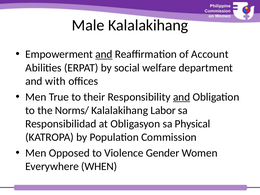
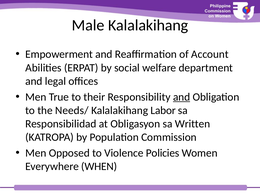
and underline: present -> none (104, 54)
with: with -> legal (56, 81)
Norms/: Norms/ -> Needs/ (72, 110)
Physical: Physical -> Written (193, 124)
Gender: Gender -> Policies (163, 153)
